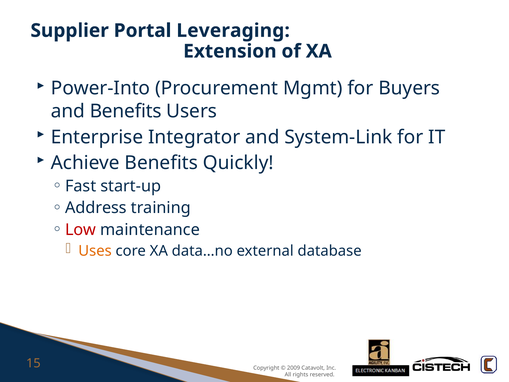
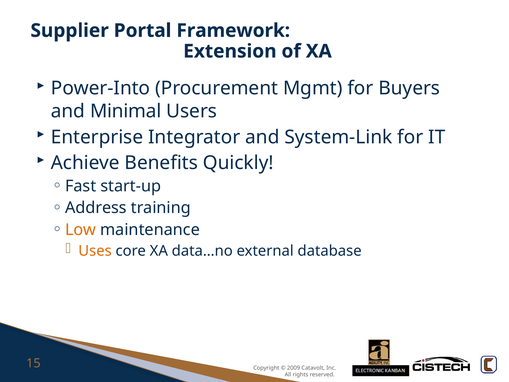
Leveraging: Leveraging -> Framework (233, 31)
and Benefits: Benefits -> Minimal (126, 111)
Low colour: red -> orange (80, 230)
